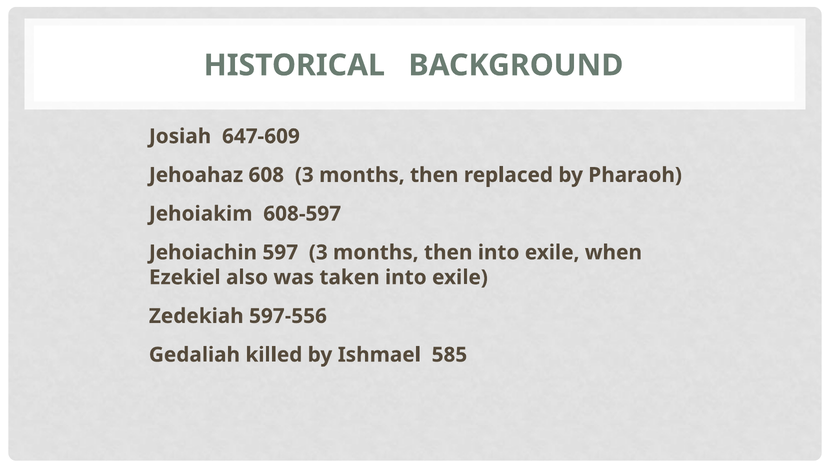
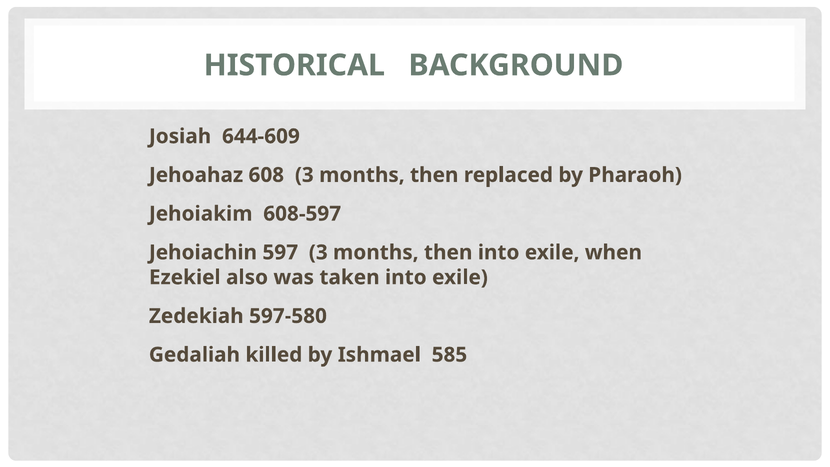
647-609: 647-609 -> 644-609 (261, 136)
597-556: 597-556 -> 597-580 (288, 316)
